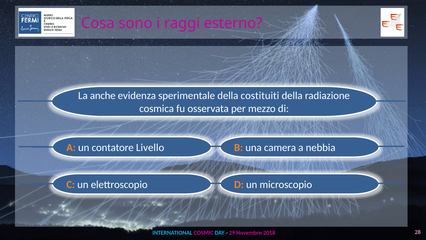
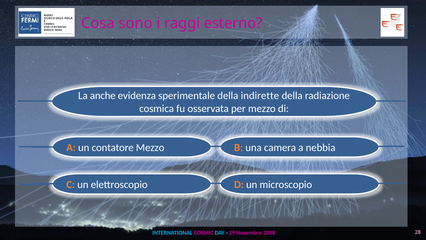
costituiti: costituiti -> indirette (260, 96)
contatore Livello: Livello -> Mezzo (150, 147)
